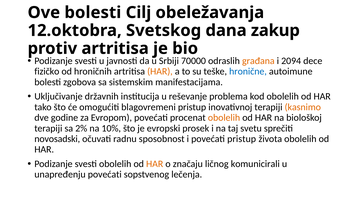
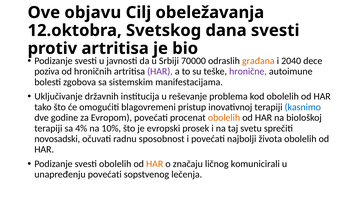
Ove bolesti: bolesti -> objavu (93, 12)
dana zakup: zakup -> svesti (275, 30)
2094: 2094 -> 2040 (291, 61)
fizičko: fizičko -> poziva (47, 71)
HAR colour: orange -> purple (160, 71)
hronične colour: blue -> purple (248, 71)
kasnimo colour: orange -> blue (303, 107)
2%: 2% -> 4% (81, 128)
povećati pristup: pristup -> najbolji (242, 139)
